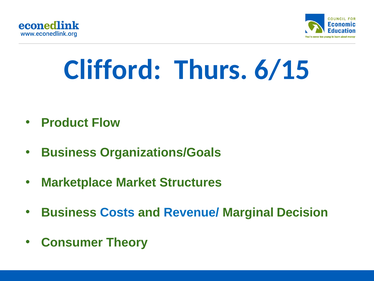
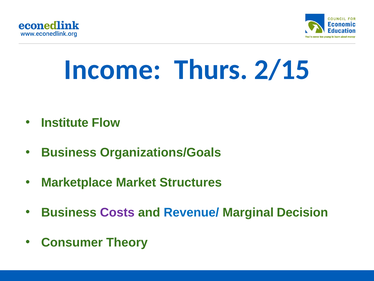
Clifford: Clifford -> Income (113, 70)
6/15: 6/15 -> 2/15 (282, 70)
Product: Product -> Institute (65, 122)
Costs colour: blue -> purple (117, 212)
